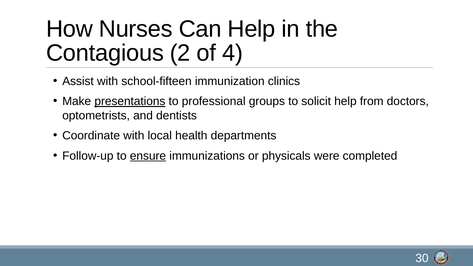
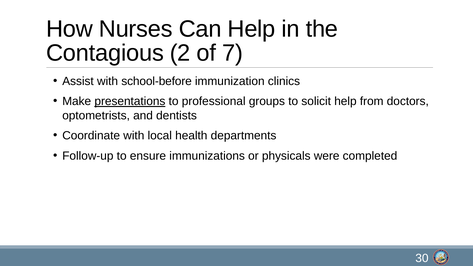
4: 4 -> 7 (233, 53)
school-fifteen: school-fifteen -> school-before (157, 81)
ensure underline: present -> none (148, 156)
